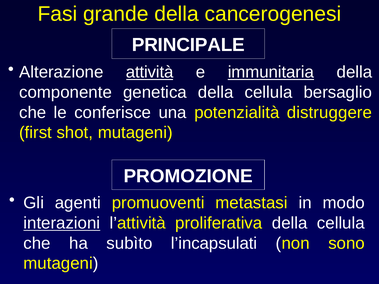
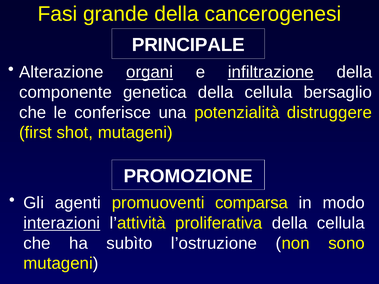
attività: attività -> organi (150, 72)
immunitaria: immunitaria -> infiltrazione (271, 72)
metastasi: metastasi -> comparsa (252, 203)
l’incapsulati: l’incapsulati -> l’ostruzione (214, 243)
